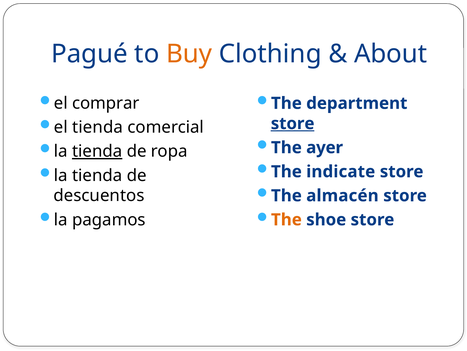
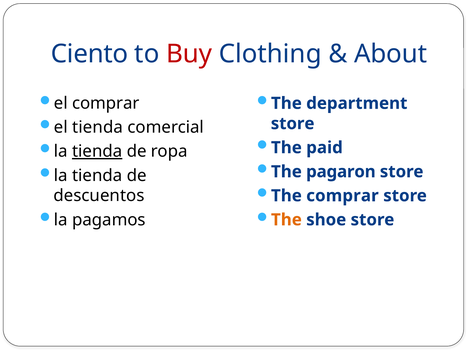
Pagué: Pagué -> Ciento (90, 54)
Buy colour: orange -> red (189, 54)
store underline: present -> none (293, 123)
ayer: ayer -> paid (324, 147)
indicate: indicate -> pagaron (341, 171)
The almacén: almacén -> comprar (342, 195)
